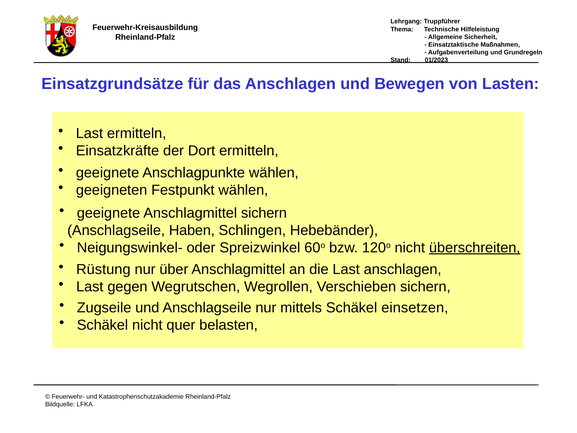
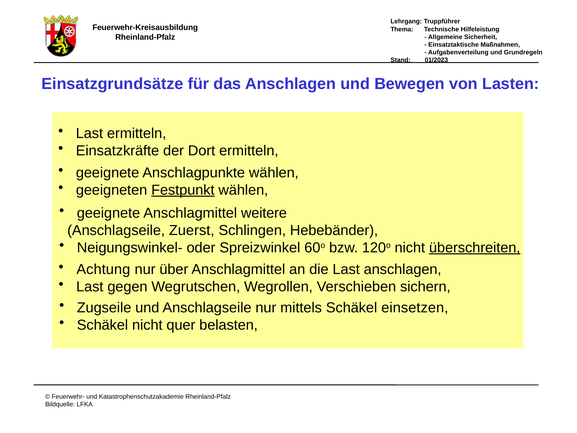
Festpunkt underline: none -> present (183, 190)
Anschlagmittel sichern: sichern -> weitere (264, 213)
Haben: Haben -> Zuerst (192, 230)
Rüstung: Rüstung -> Achtung (103, 269)
